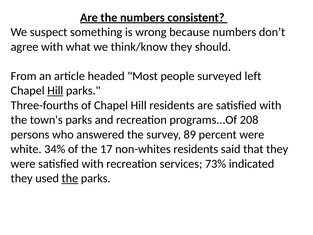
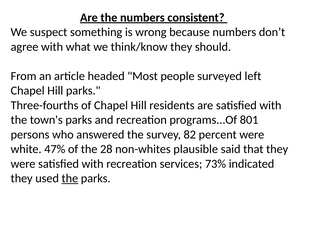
Hill underline: present -> none (55, 91)
208: 208 -> 801 (249, 120)
89: 89 -> 82 (190, 134)
34%: 34% -> 47% (55, 149)
17: 17 -> 28 (106, 149)
non-whites residents: residents -> plausible (196, 149)
